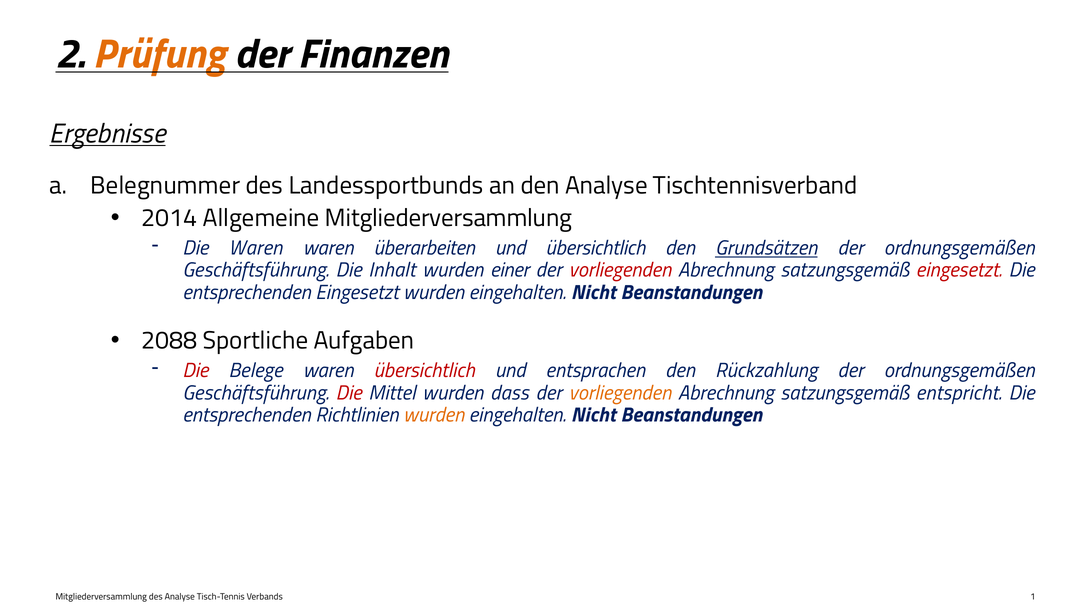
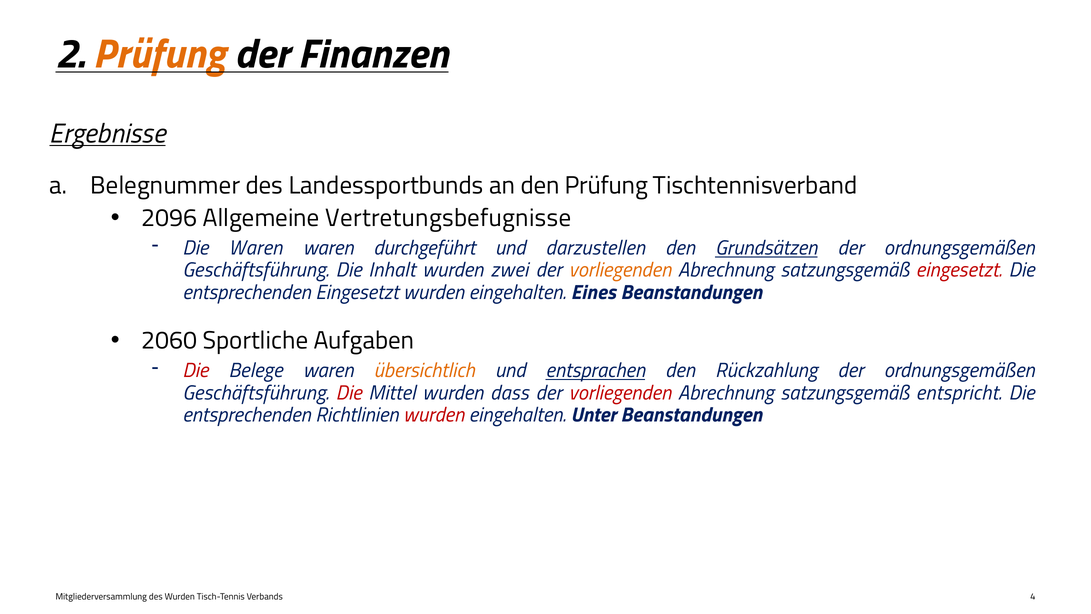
den Analyse: Analyse -> Prüfung (606, 185)
2014: 2014 -> 2096 (169, 218)
Allgemeine Mitgliederversammlung: Mitgliederversammlung -> Vertretungsbefugnisse (448, 218)
überarbeiten: überarbeiten -> durchgeführt (424, 248)
und übersichtlich: übersichtlich -> darzustellen (595, 248)
einer: einer -> zwei (509, 270)
vorliegenden colour: red -> orange (620, 270)
Nicht: Nicht -> Eines (593, 292)
2088: 2088 -> 2060 (169, 340)
übersichtlich colour: red -> orange (424, 371)
entsprachen underline: none -> present (595, 371)
vorliegenden colour: orange -> red (620, 393)
wurden colour: orange -> red (434, 415)
Nicht: Nicht -> Unter (594, 415)
des Analyse: Analyse -> Wurden (180, 596)
1: 1 -> 4 (1033, 596)
